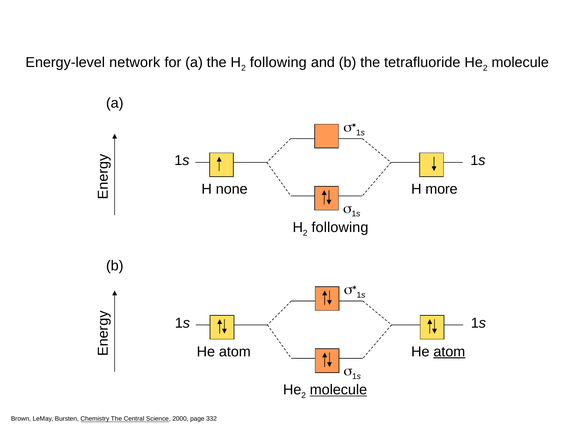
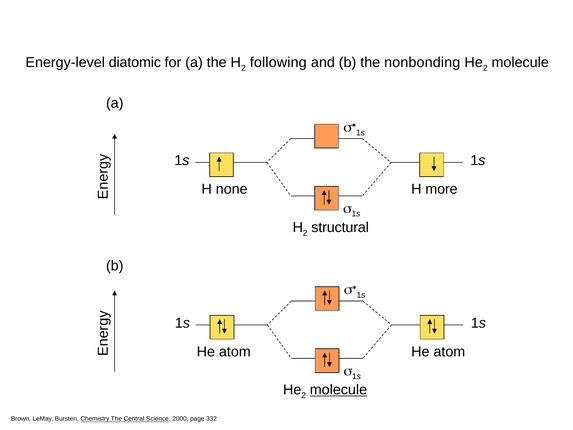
network: network -> diatomic (135, 62)
tetrafluoride: tetrafluoride -> nonbonding (422, 62)
following: following -> structural (340, 227)
atom underline: present -> none (449, 351)
